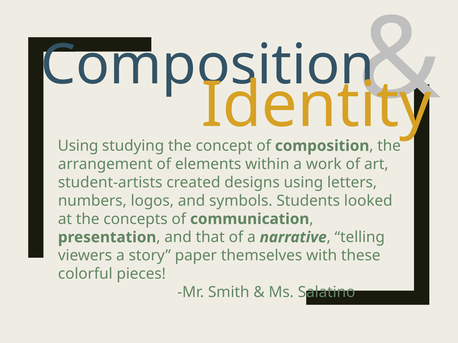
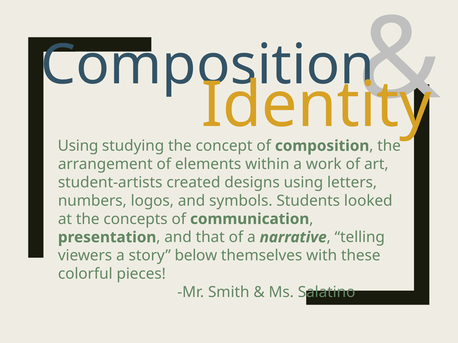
paper: paper -> below (196, 256)
